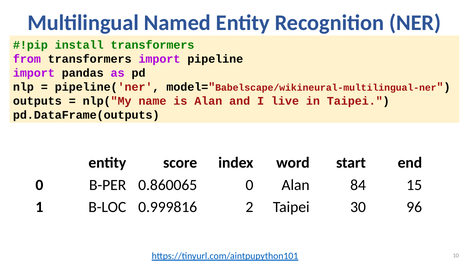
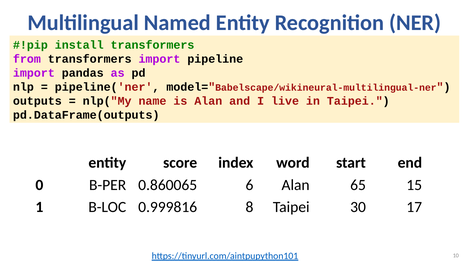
0.860065 0: 0 -> 6 (249, 185)
84: 84 -> 65 (358, 185)
2: 2 -> 8 (249, 207)
96: 96 -> 17 (414, 207)
